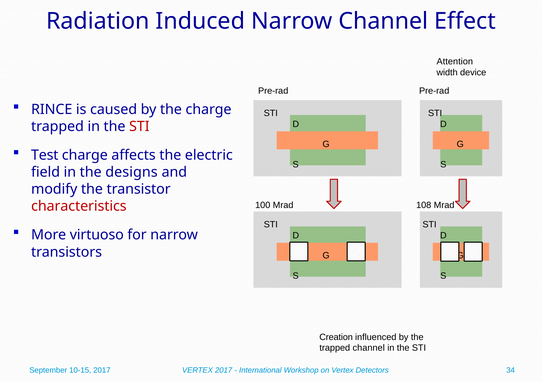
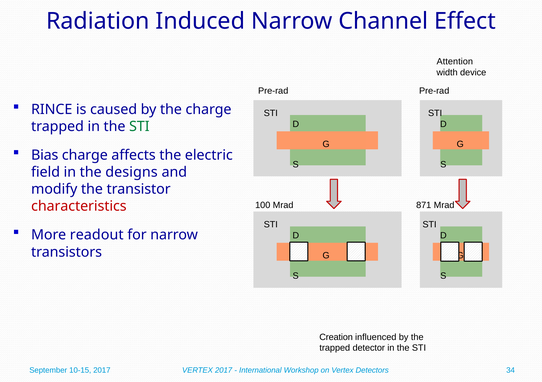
STI colour: red -> green (139, 126)
Test: Test -> Bias (45, 155)
108: 108 -> 871 (424, 205)
virtuoso: virtuoso -> readout (97, 235)
trapped channel: channel -> detector (369, 347)
